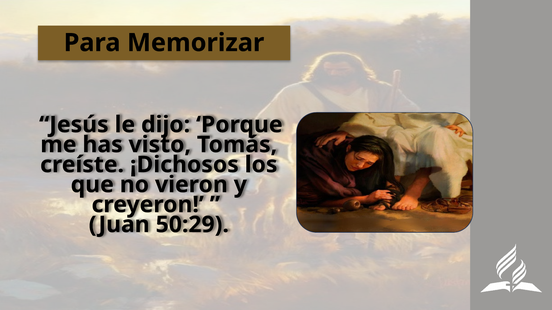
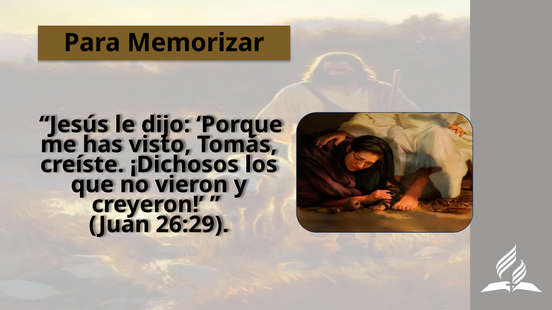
50:29: 50:29 -> 26:29 (192, 225)
